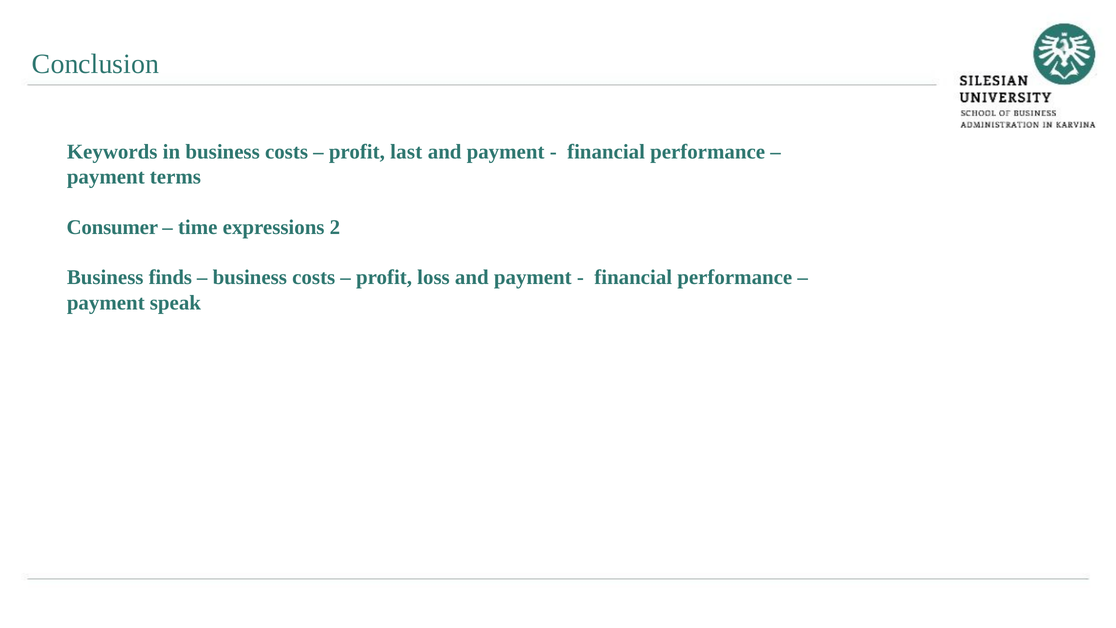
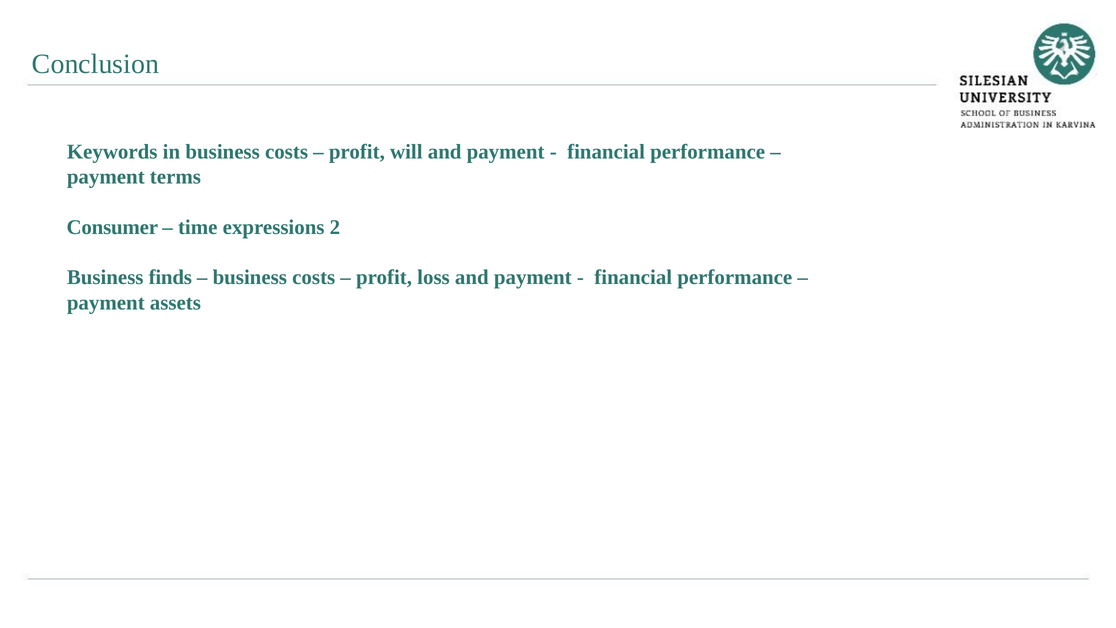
last: last -> will (406, 152)
speak: speak -> assets (175, 302)
